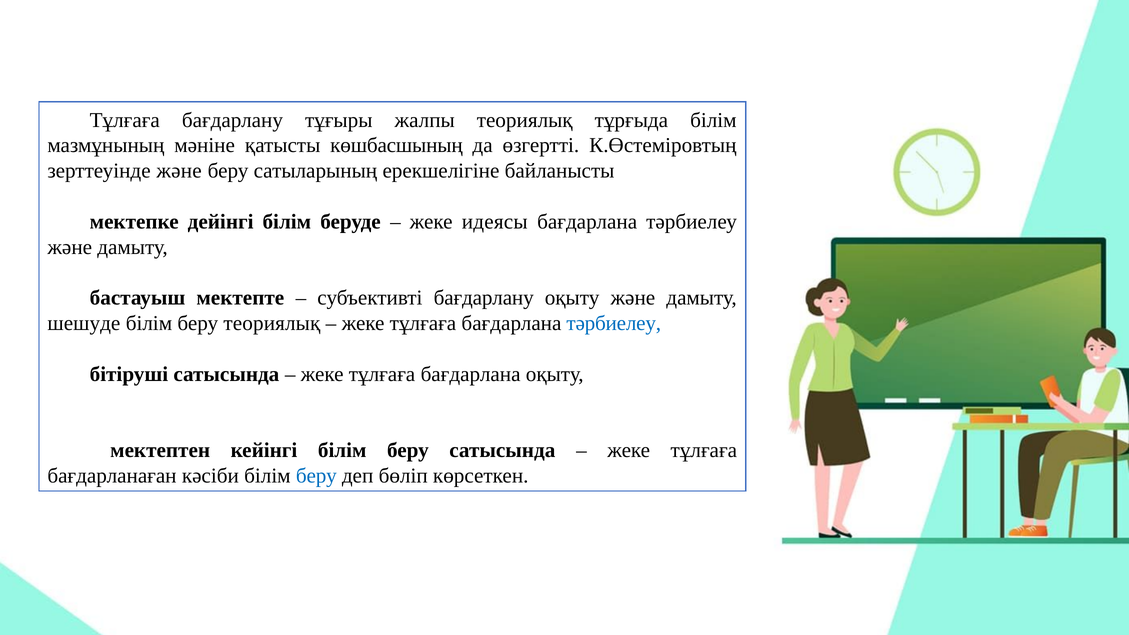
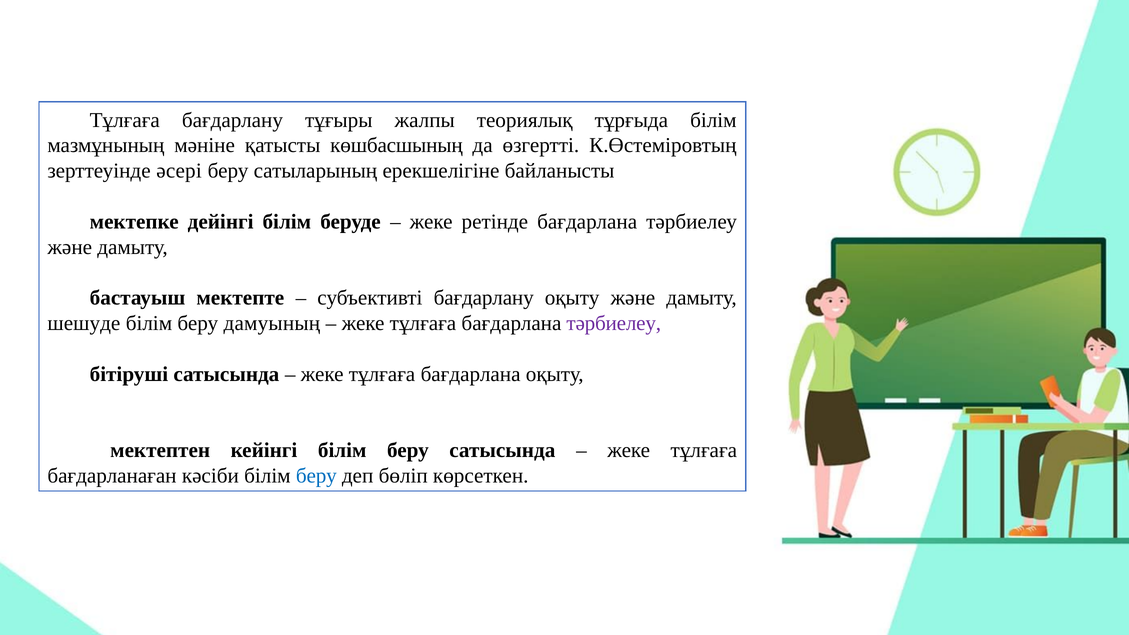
зерттеуінде және: және -> әсері (179, 171)
идеясы: идеясы -> ретінде (495, 222)
беру теориялық: теориялық -> дамуының (272, 323)
тәрбиелеу colour: blue -> purple (614, 323)
